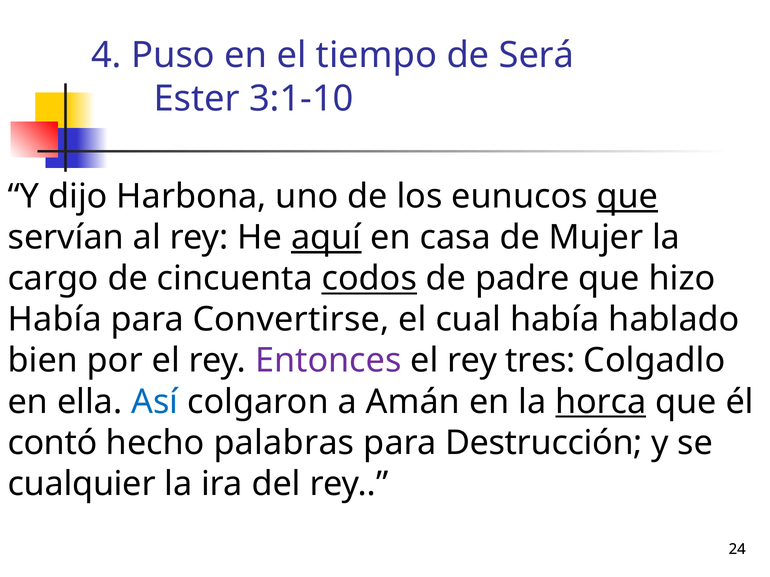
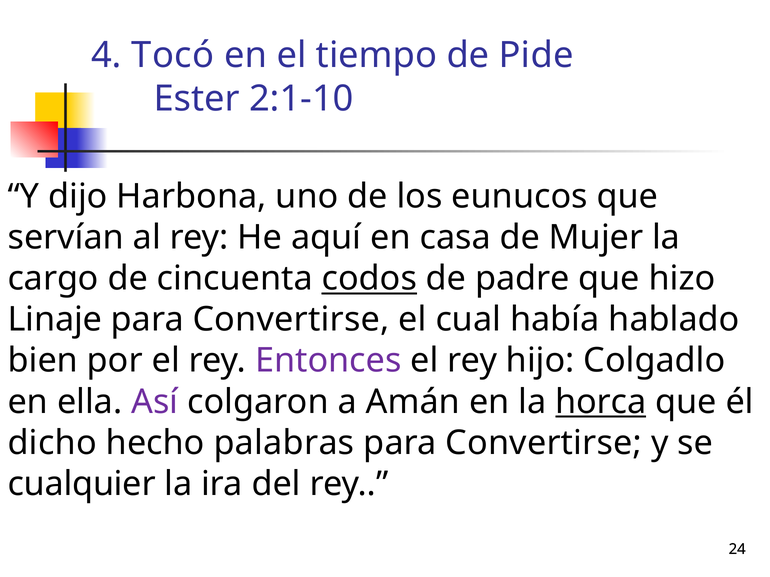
Puso: Puso -> Tocó (173, 55)
Será: Será -> Pide (536, 55)
3:1-10: 3:1-10 -> 2:1-10 (301, 99)
que underline: present -> none (627, 197)
aquí underline: present -> none (326, 238)
Había: Había -> Linaje (55, 320)
tres: tres -> hijo (540, 361)
Así colour: blue -> purple (155, 402)
contó: contó -> dicho (52, 443)
Destrucción: Destrucción -> Convertirse (544, 443)
